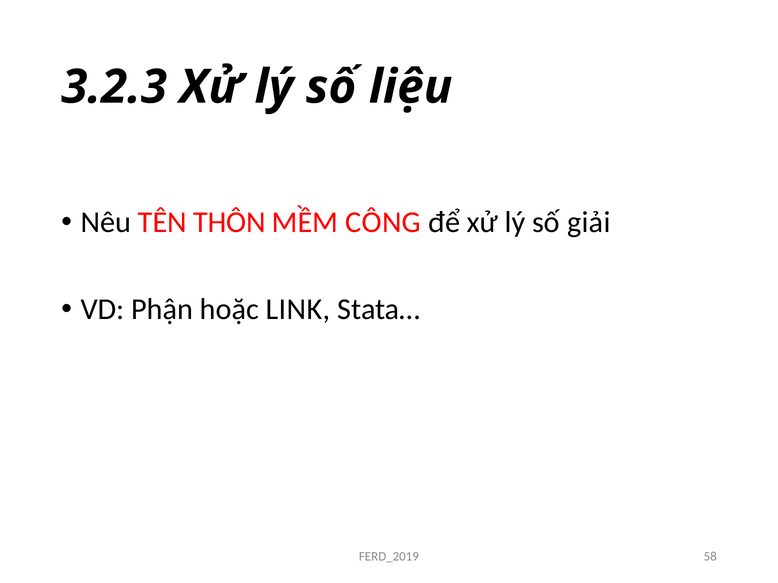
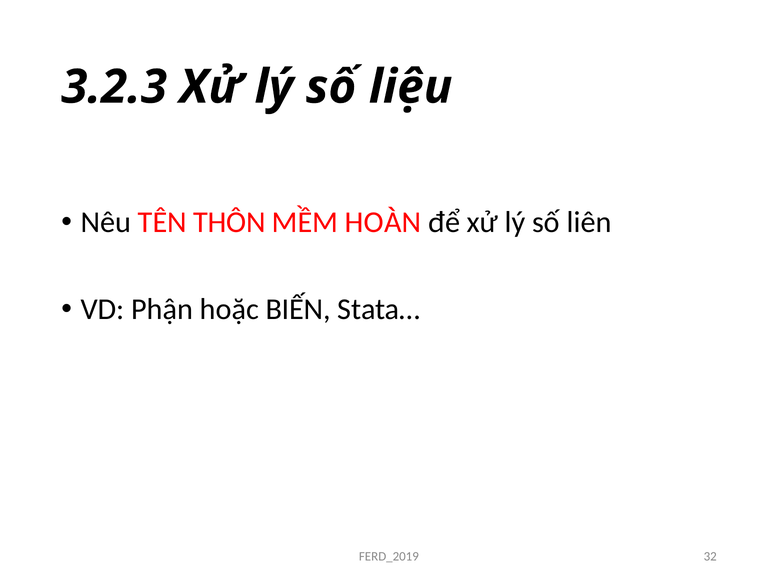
CÔNG: CÔNG -> HOÀN (383, 223)
giải: giải -> liên (589, 223)
LINK: LINK -> BIẾN (298, 310)
58: 58 -> 32 (710, 557)
